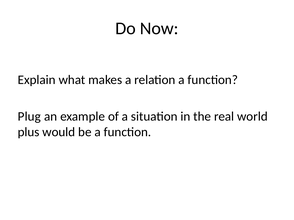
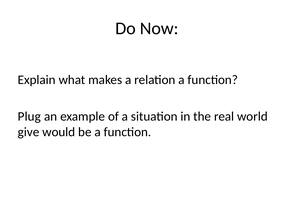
plus: plus -> give (28, 132)
